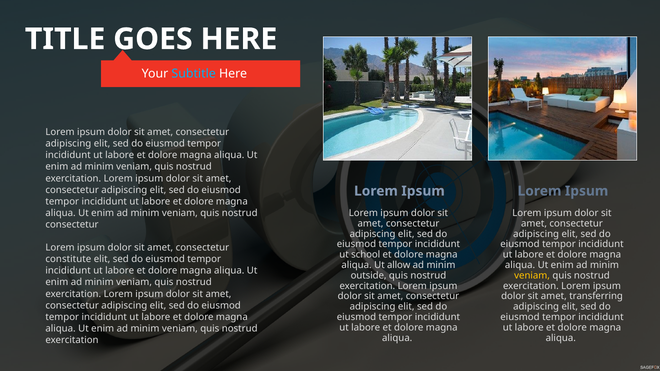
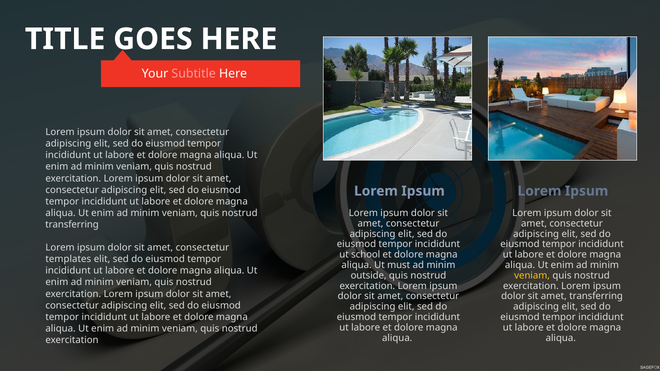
Subtitle colour: light blue -> pink (194, 74)
consectetur: consectetur -> transferring (72, 225)
constitute: constitute -> templates (68, 259)
allow: allow -> must (399, 265)
